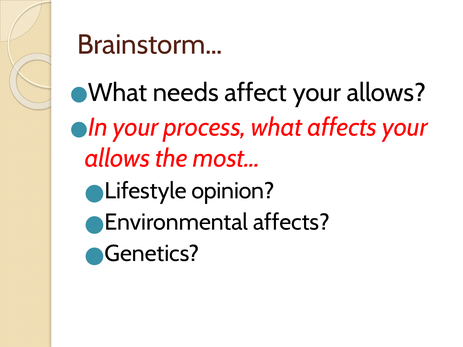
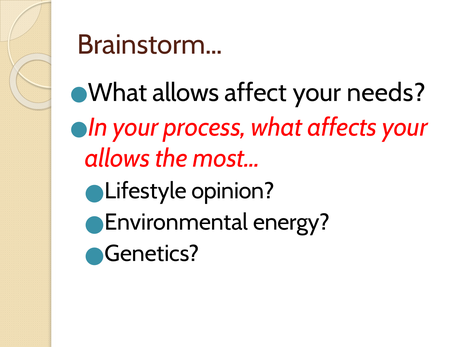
needs: needs -> allows (186, 93)
affect your allows: allows -> needs (386, 93)
affects: affects -> energy (292, 222)
